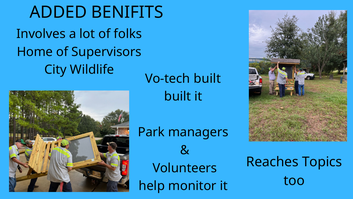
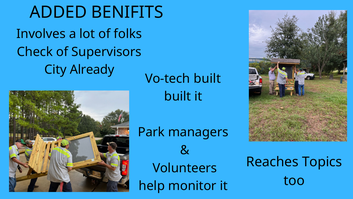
Home: Home -> Check (35, 52)
Wildlife: Wildlife -> Already (92, 70)
